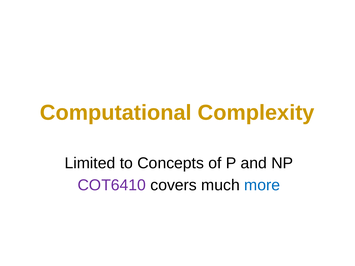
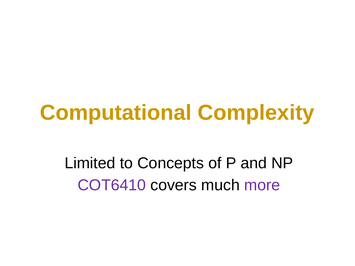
more colour: blue -> purple (262, 185)
